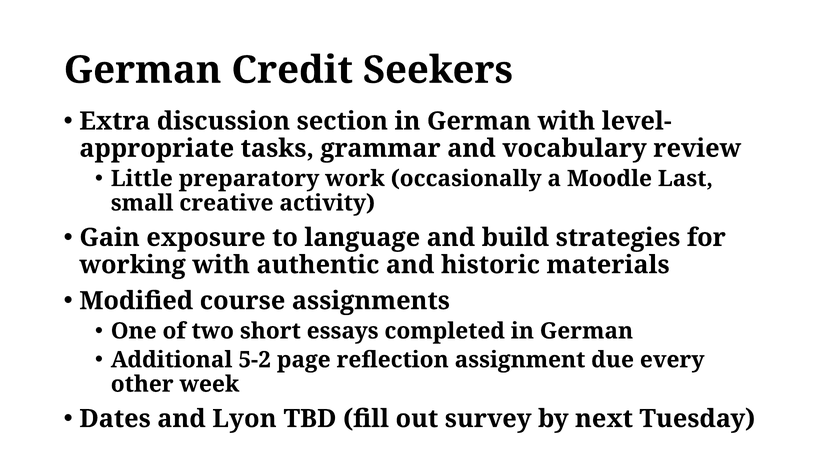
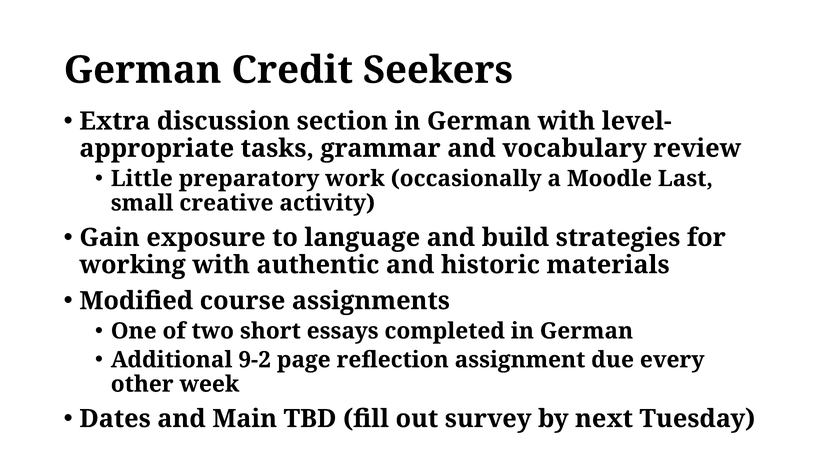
5-2: 5-2 -> 9-2 (255, 360)
Lyon: Lyon -> Main (245, 419)
